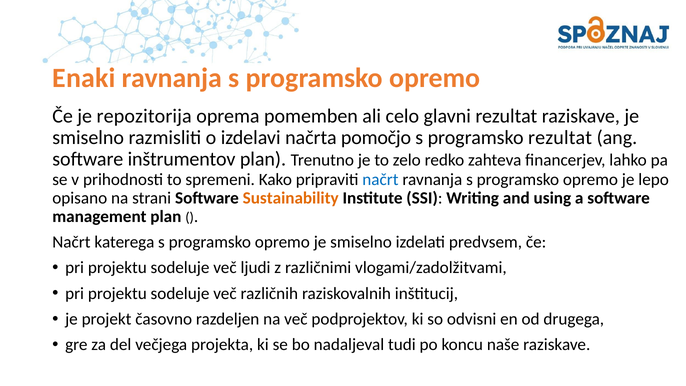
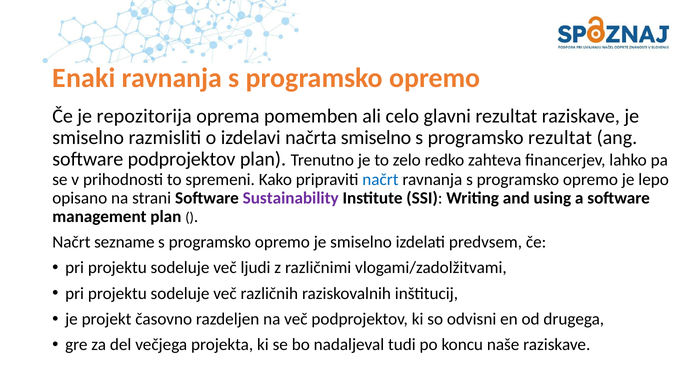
načrta pomočjo: pomočjo -> smiselno (376, 138)
software inštrumentov: inštrumentov -> podprojektov (182, 159)
Sustainability colour: orange -> purple (291, 198)
katerega: katerega -> sezname (124, 242)
